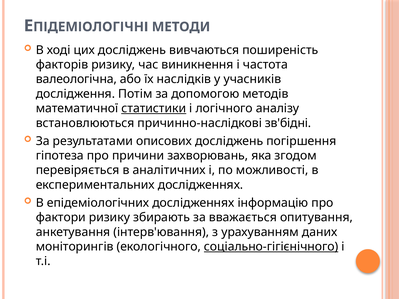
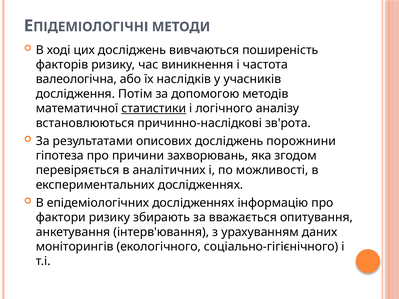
зв'бідні: зв'бідні -> зв'рота (288, 123)
погіршення: погіршення -> порожнини (301, 141)
соціально-гігієнічного underline: present -> none (271, 247)
